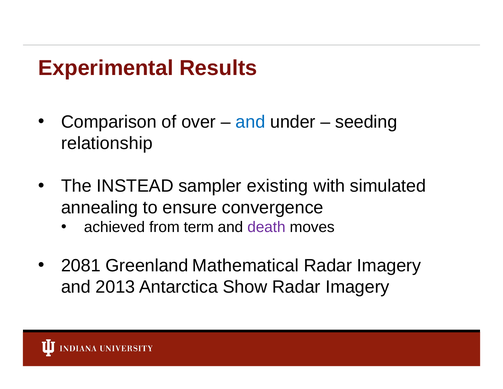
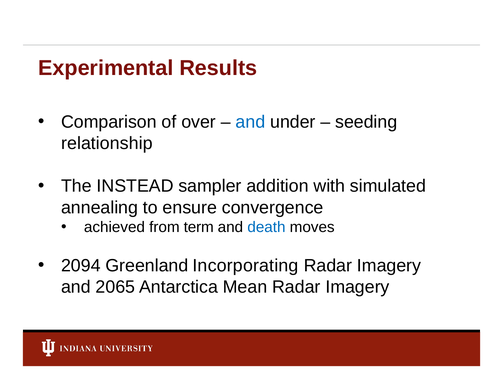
existing: existing -> addition (278, 186)
death colour: purple -> blue (266, 227)
2081: 2081 -> 2094 (81, 265)
Mathematical: Mathematical -> Incorporating (246, 265)
2013: 2013 -> 2065 (115, 287)
Show: Show -> Mean (245, 287)
